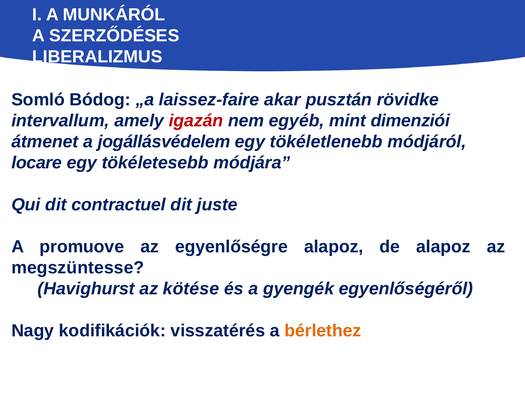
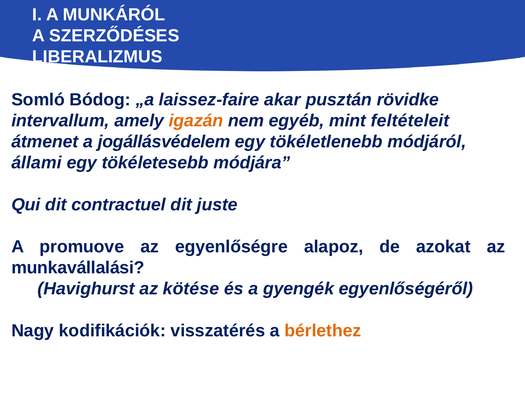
igazán colour: red -> orange (196, 121)
dimenziói: dimenziói -> feltételeit (410, 121)
locare: locare -> állami (37, 163)
de alapoz: alapoz -> azokat (443, 247)
megszüntesse: megszüntesse -> munkavállalási (78, 268)
